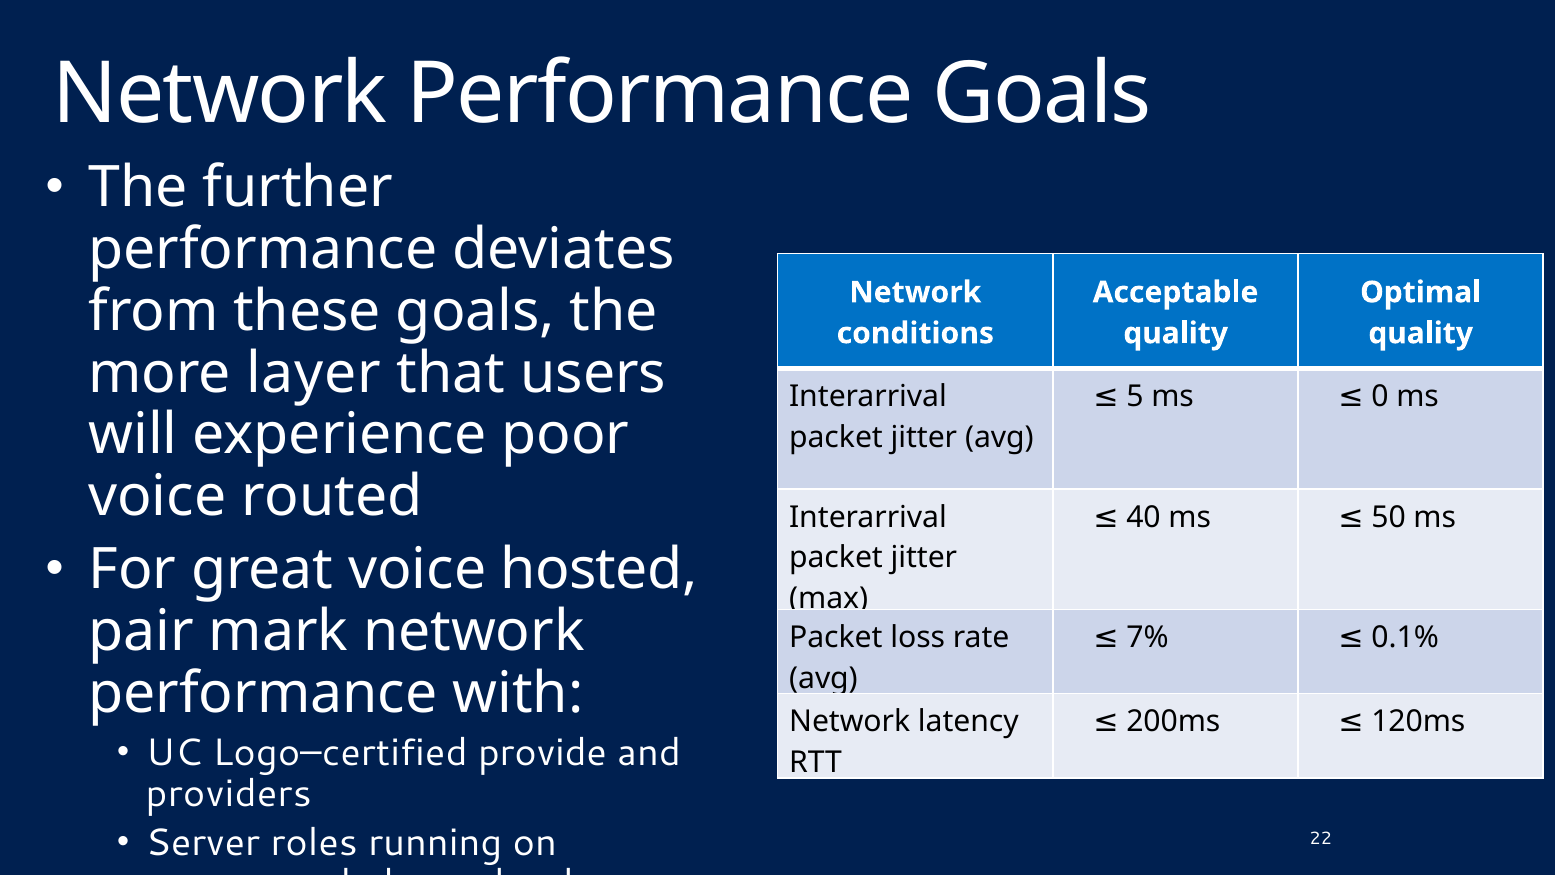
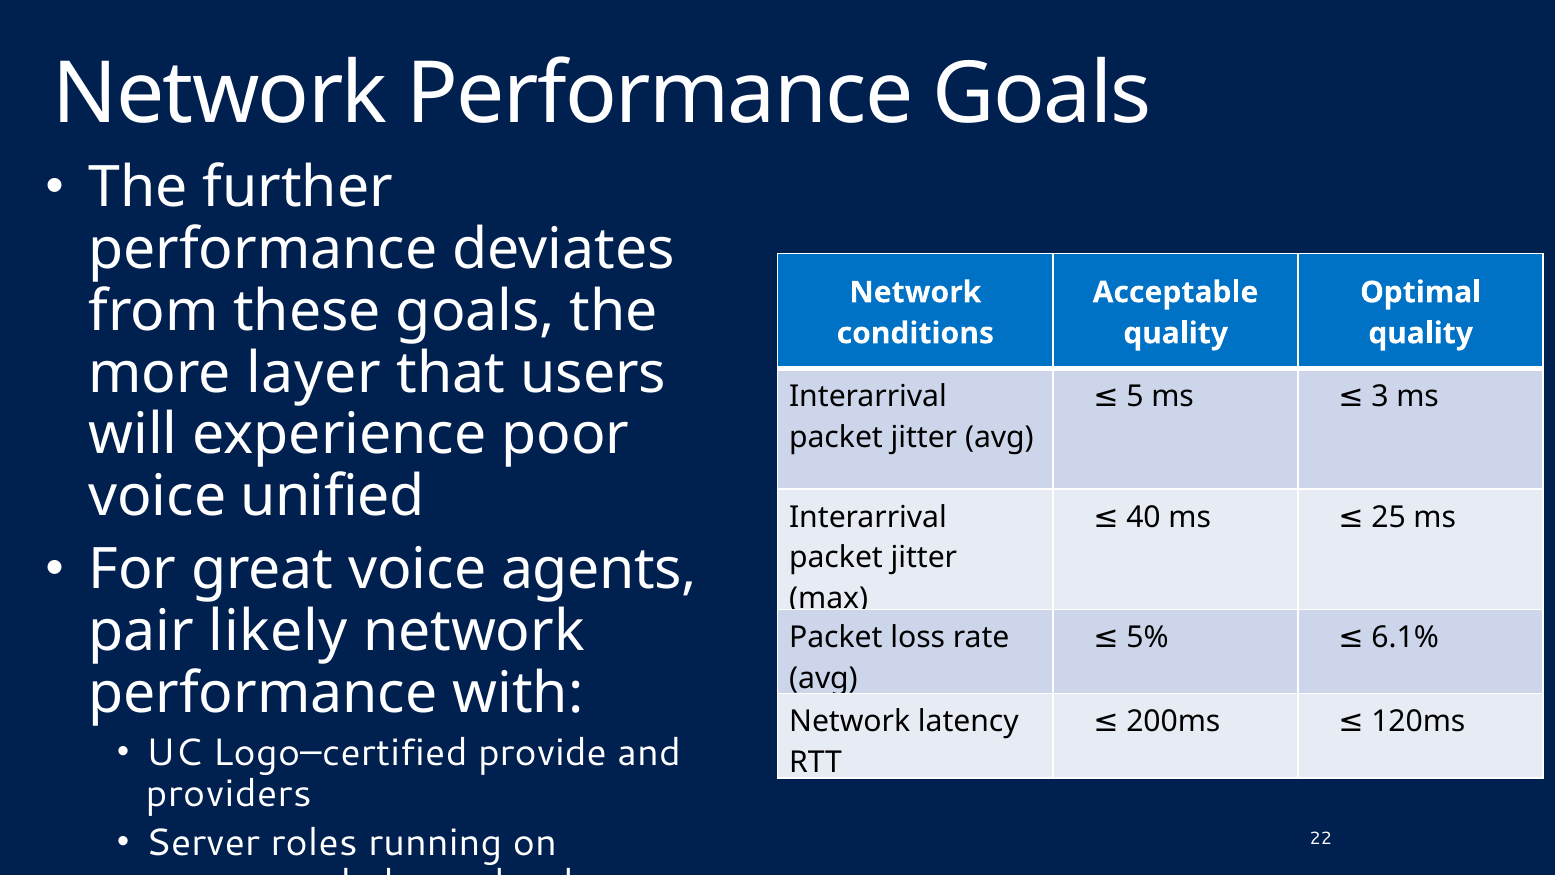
0: 0 -> 3 (1380, 396)
routed: routed -> unified (332, 497)
50: 50 -> 25 (1389, 517)
hosted: hosted -> agents (599, 570)
mark: mark -> likely (278, 632)
7%: 7% -> 5% (1147, 637)
0.1%: 0.1% -> 6.1% (1405, 637)
